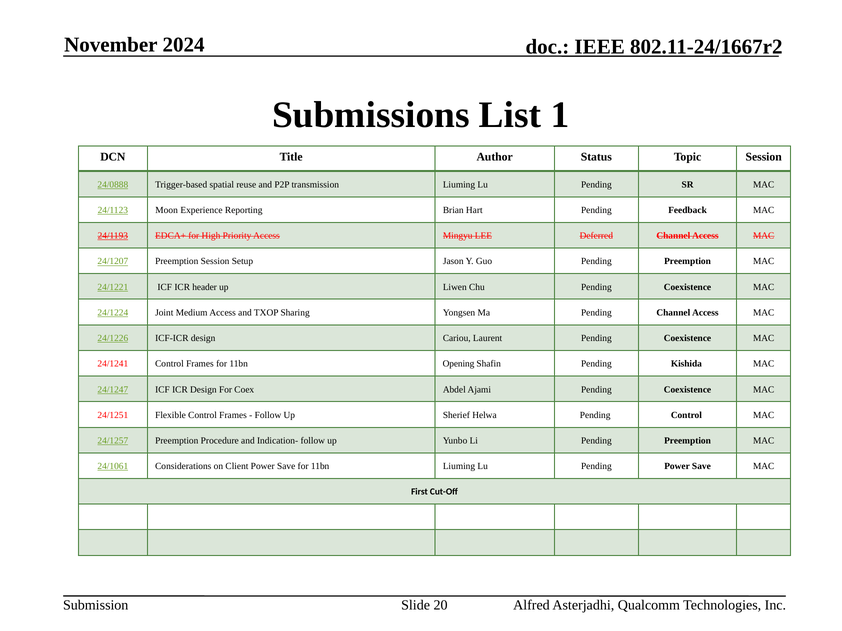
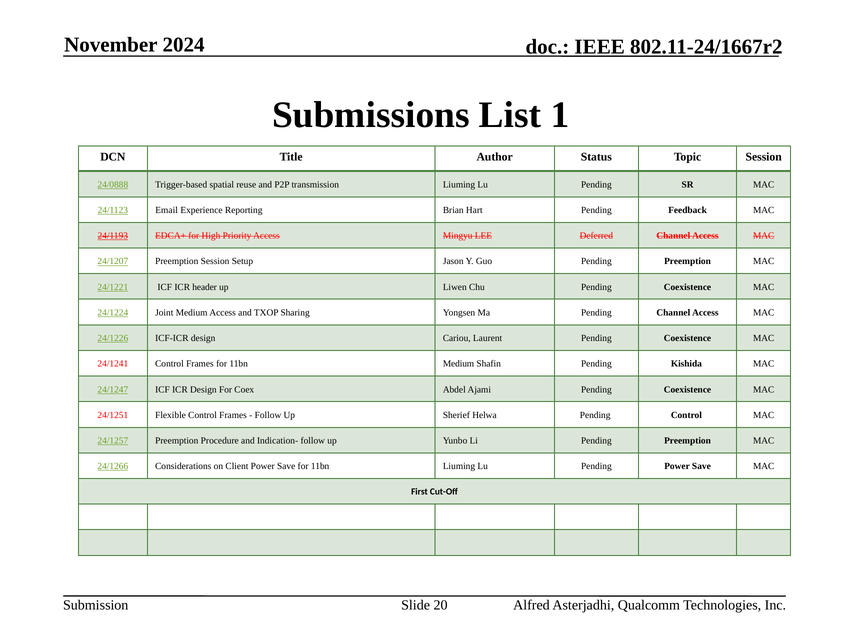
Moon: Moon -> Email (167, 210)
11bn Opening: Opening -> Medium (459, 364)
24/1061: 24/1061 -> 24/1266 (113, 467)
